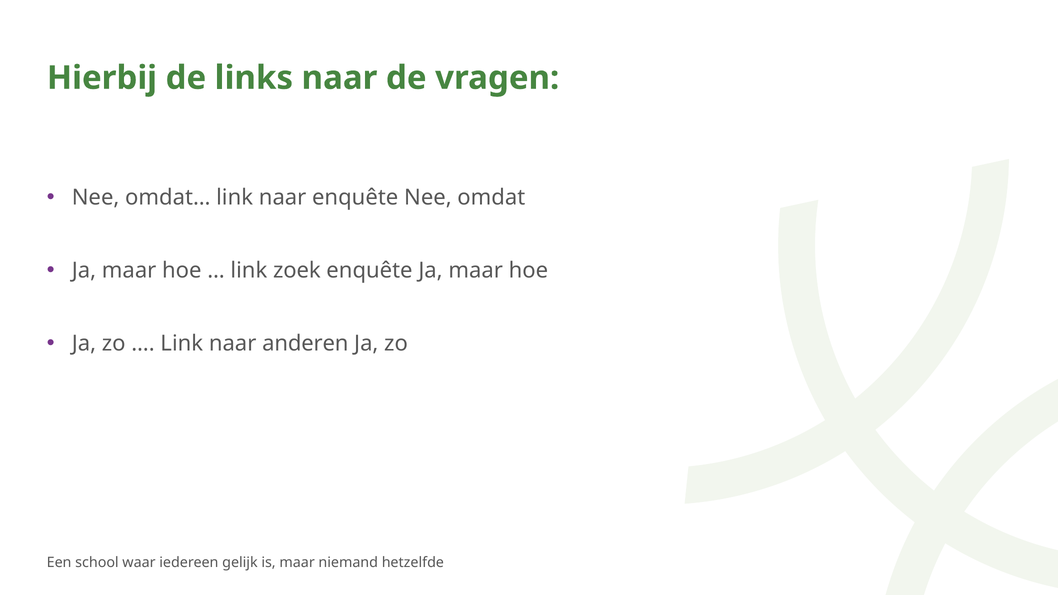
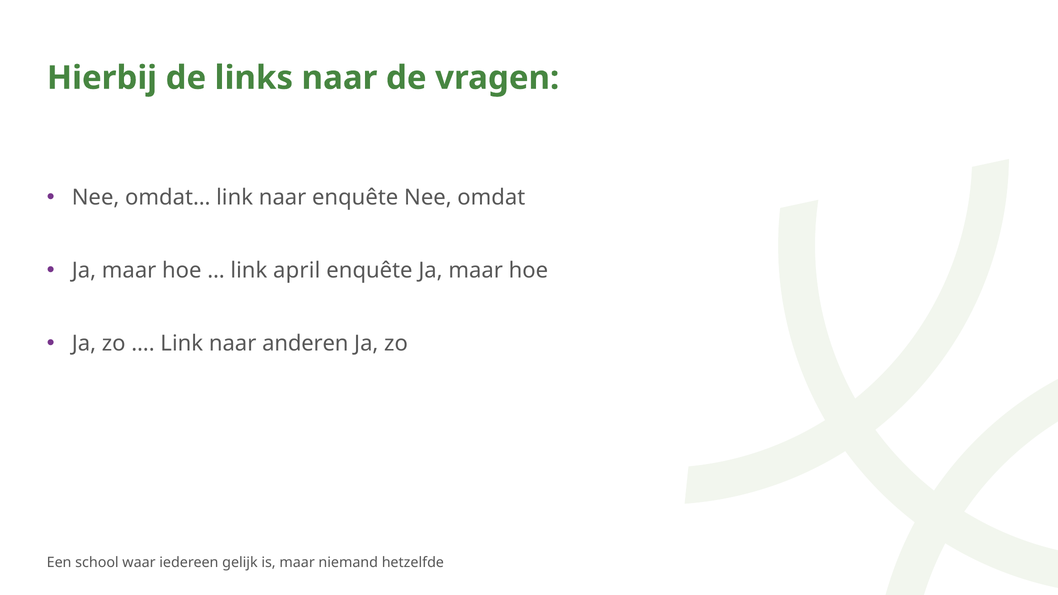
zoek: zoek -> april (297, 271)
